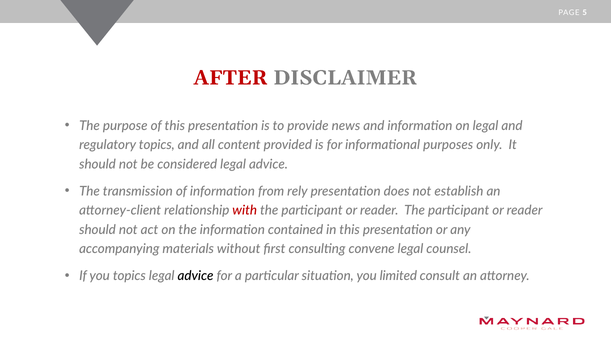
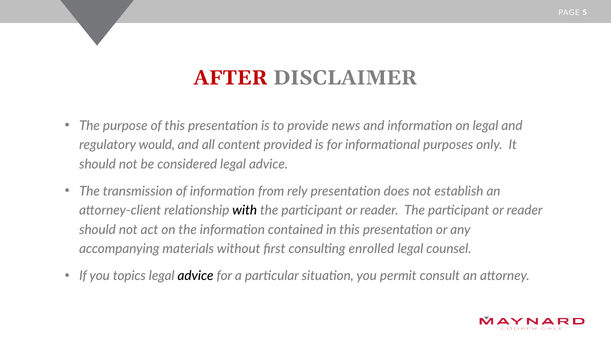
regulatory topics: topics -> would (157, 145)
with colour: red -> black (245, 210)
convene: convene -> enrolled (371, 249)
limited: limited -> permit (398, 276)
